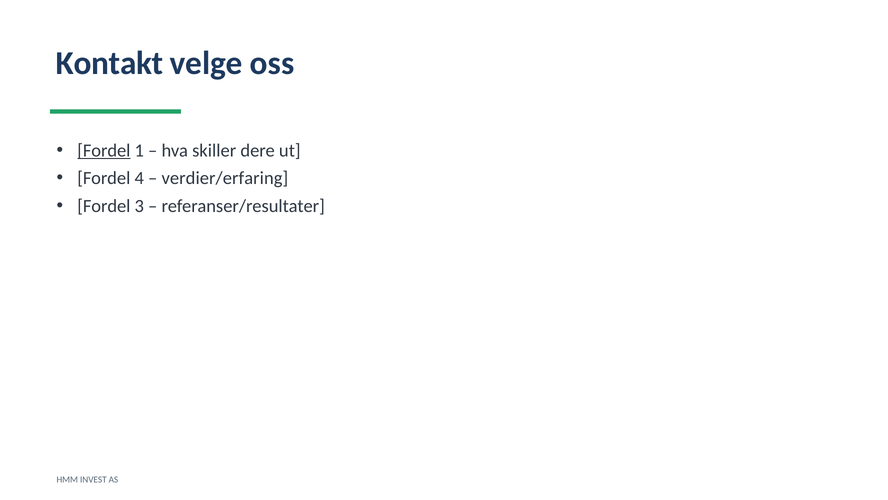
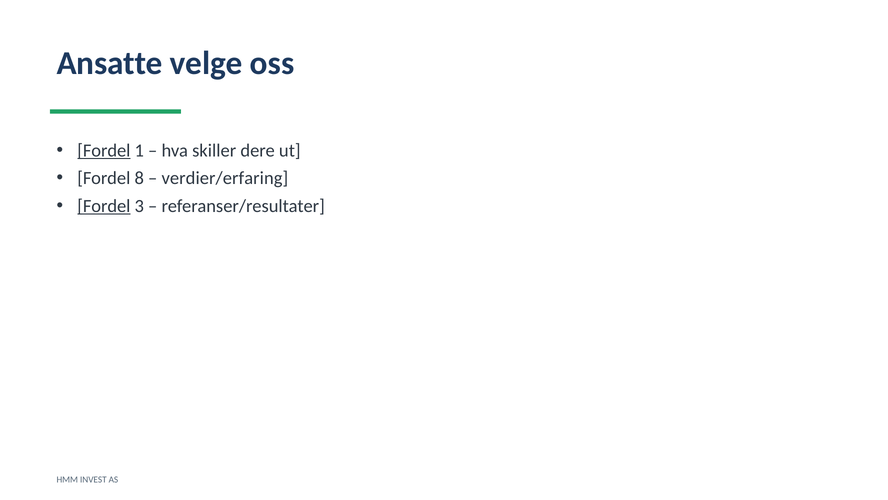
Kontakt: Kontakt -> Ansatte (110, 63)
4: 4 -> 8 (139, 178)
Fordel underline: none -> present (104, 206)
